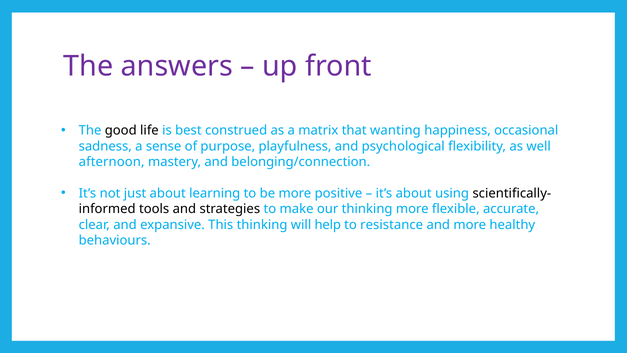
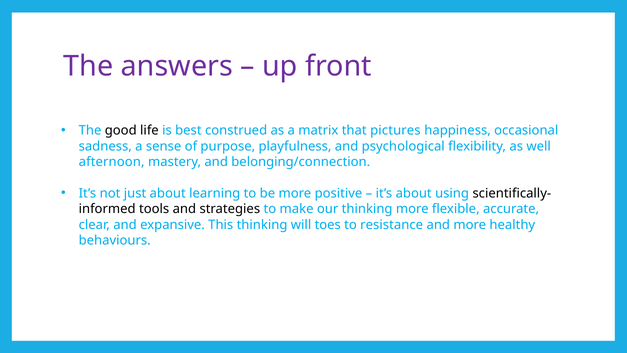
wanting: wanting -> pictures (395, 131)
help: help -> toes (328, 225)
